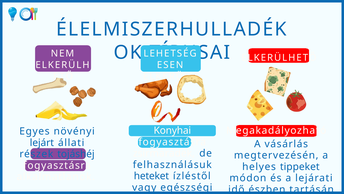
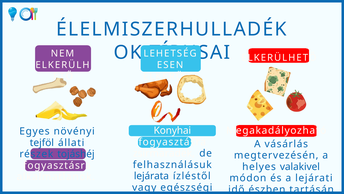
lejárt: lejárt -> tejföl (42, 142)
tippeket: tippeket -> valakivel (300, 166)
heteket: heteket -> lejárata (151, 176)
